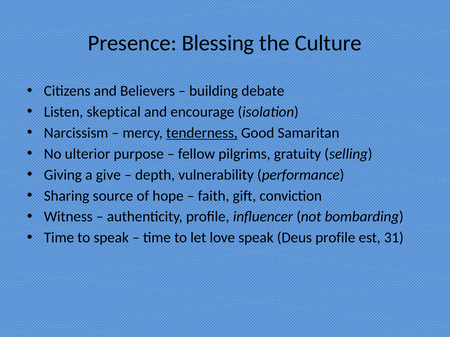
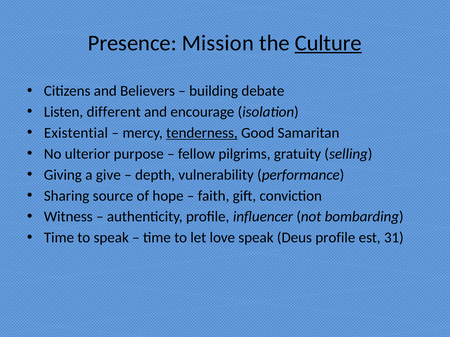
Blessing: Blessing -> Mission (218, 43)
Culture underline: none -> present (328, 43)
skeptical: skeptical -> different (114, 112)
Narcissism: Narcissism -> Existential (76, 133)
